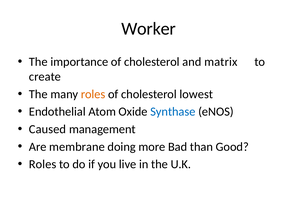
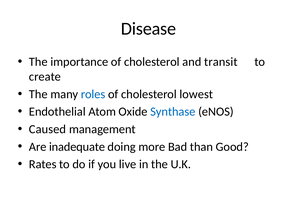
Worker: Worker -> Disease (149, 29)
matrix: matrix -> transit (221, 62)
roles colour: orange -> blue (93, 94)
membrane: membrane -> inadequate (77, 147)
Roles: Roles -> Rates (43, 164)
